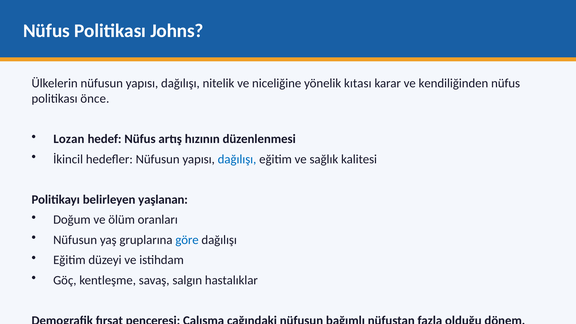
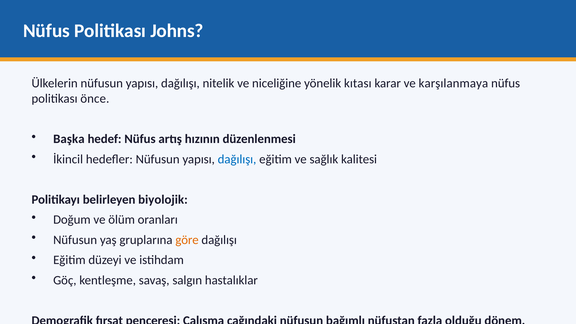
kendiliğinden: kendiliğinden -> karşılanmaya (453, 83)
Lozan: Lozan -> Başka (69, 139)
yaşlanan: yaşlanan -> biyolojik (163, 200)
göre colour: blue -> orange (187, 240)
